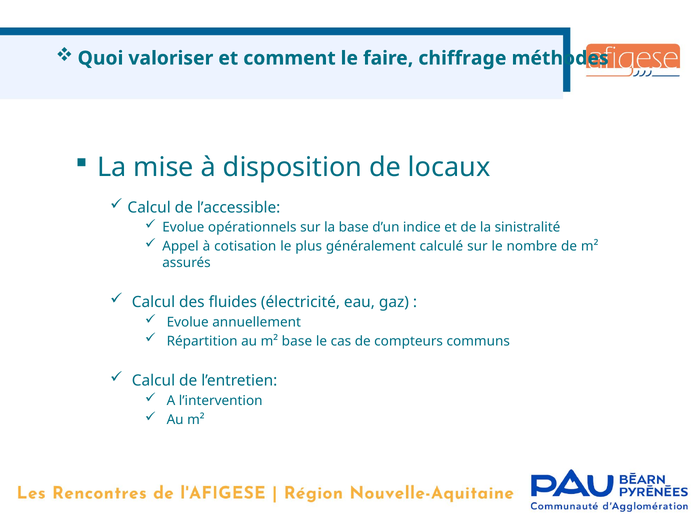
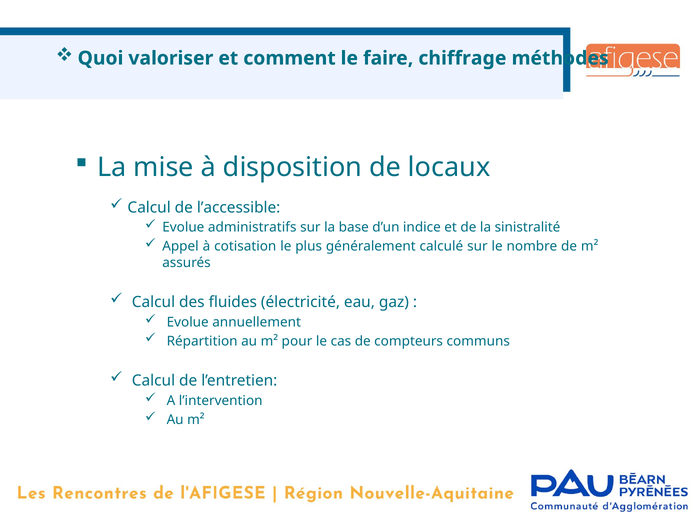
opérationnels: opérationnels -> administratifs (252, 227)
m² base: base -> pour (297, 341)
